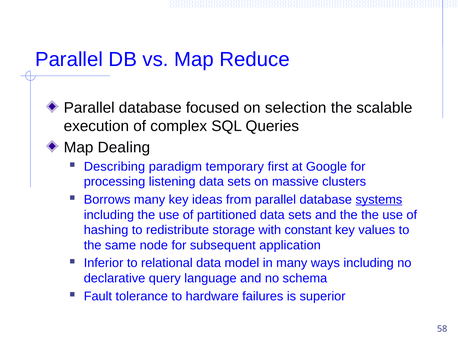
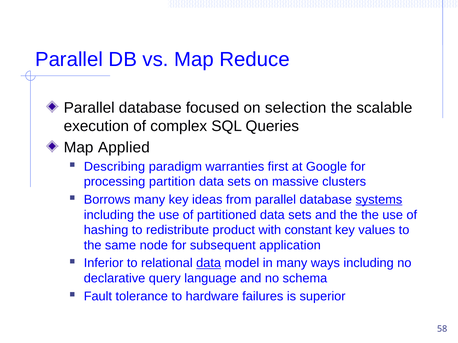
Dealing: Dealing -> Applied (124, 148)
temporary: temporary -> warranties (235, 167)
listening: listening -> partition (172, 182)
storage: storage -> product (234, 230)
data underline: none -> present (209, 264)
